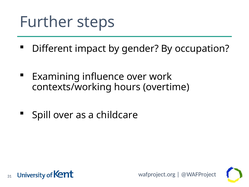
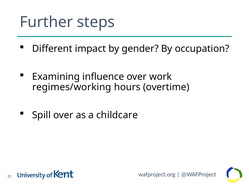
contexts/working: contexts/working -> regimes/working (72, 87)
